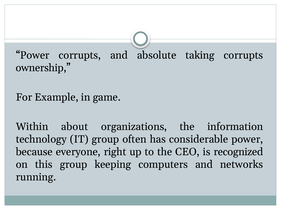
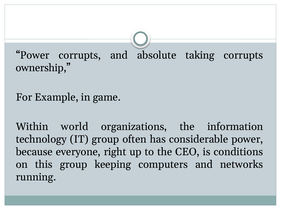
about: about -> world (75, 127)
recognized: recognized -> conditions (238, 152)
